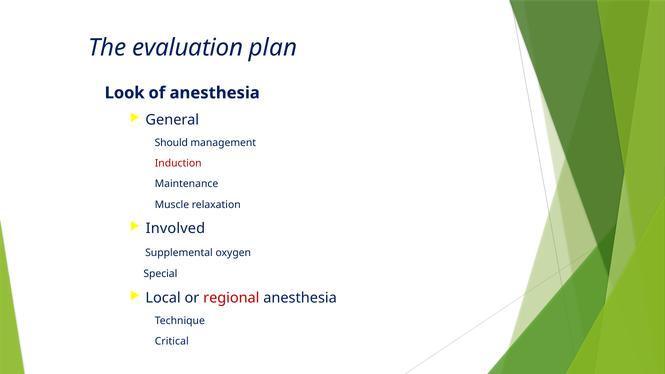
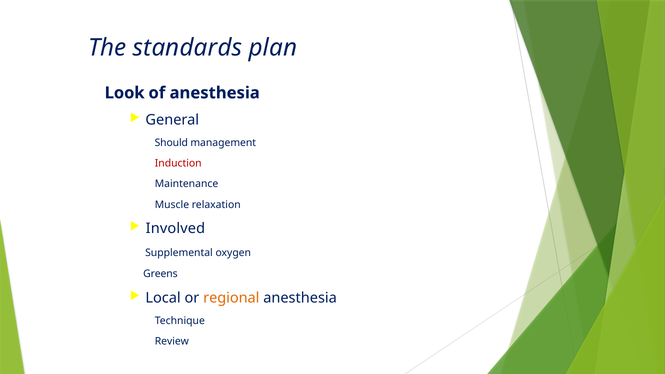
evaluation: evaluation -> standards (188, 48)
Special: Special -> Greens (160, 274)
regional colour: red -> orange (231, 298)
Critical: Critical -> Review (172, 341)
